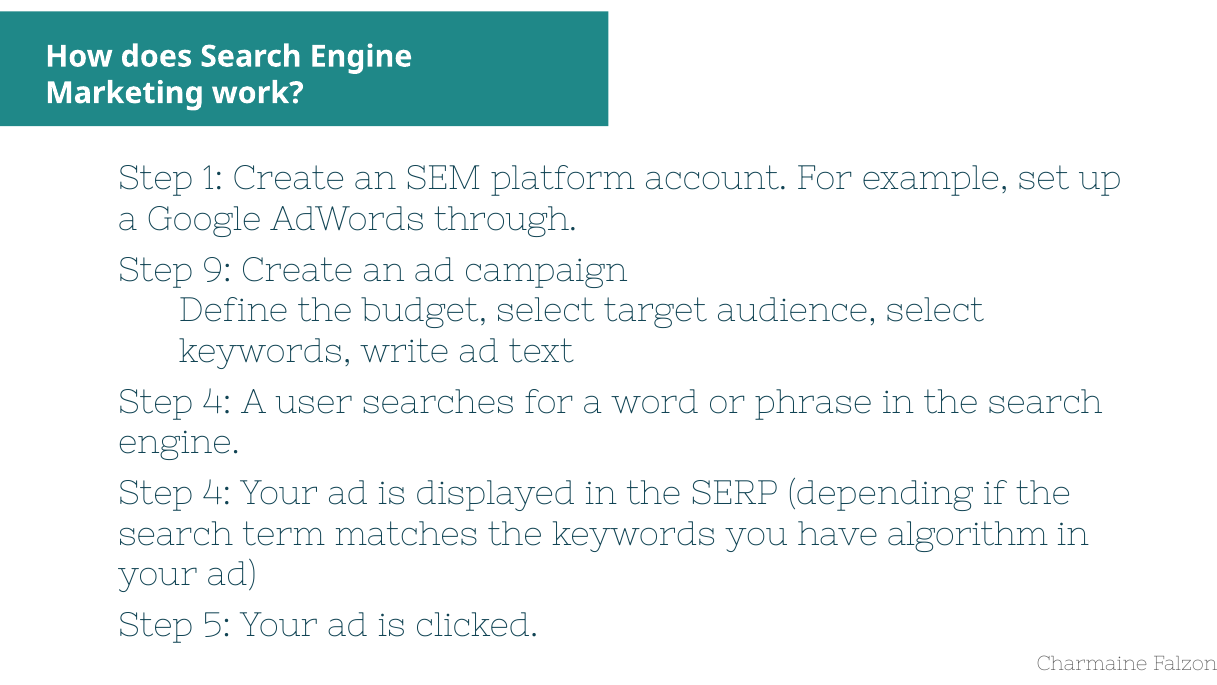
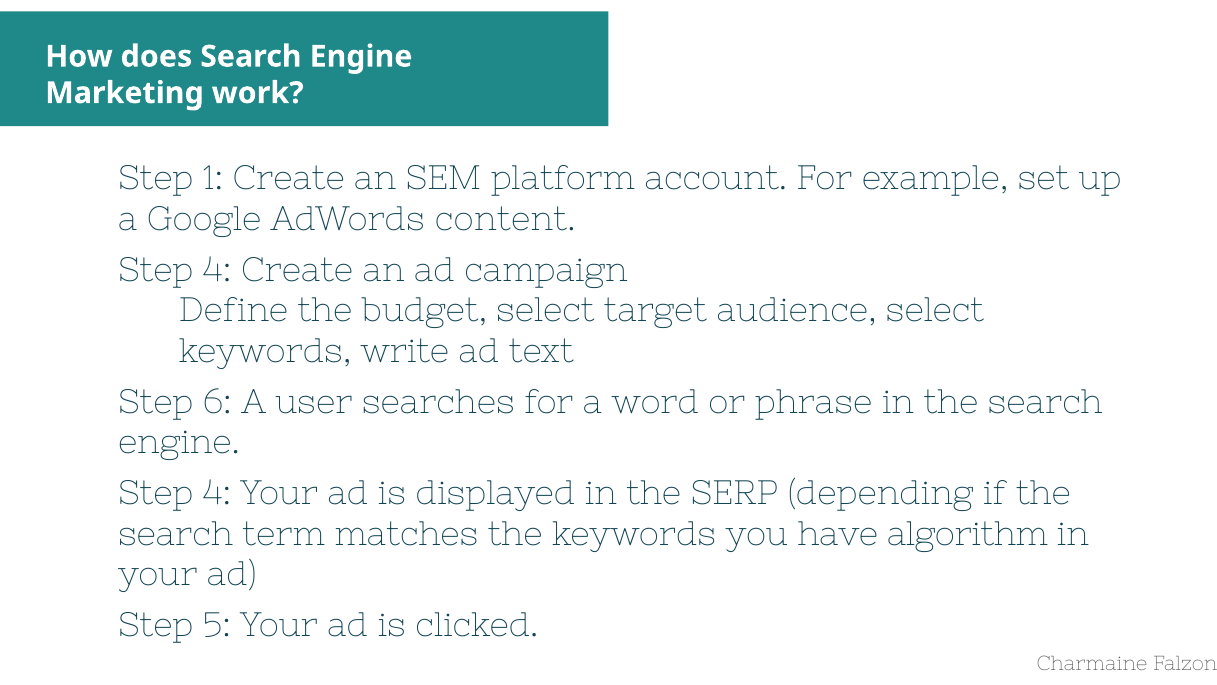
through: through -> content (505, 219)
9: 9 -> 4 (217, 270)
4: 4 -> 6 (217, 402)
